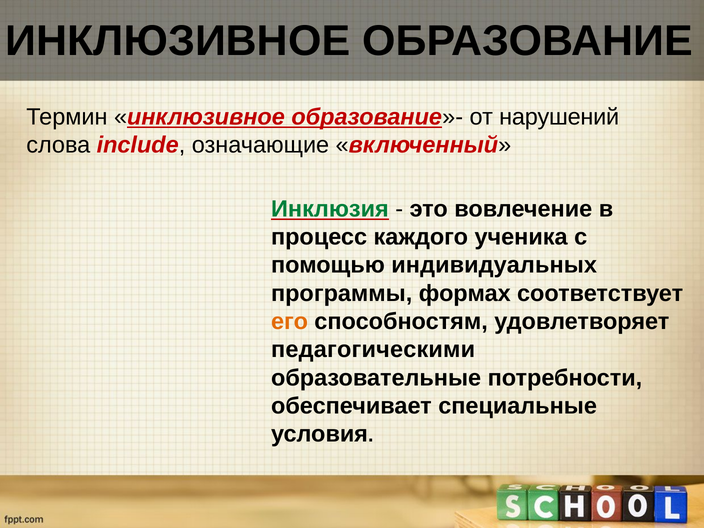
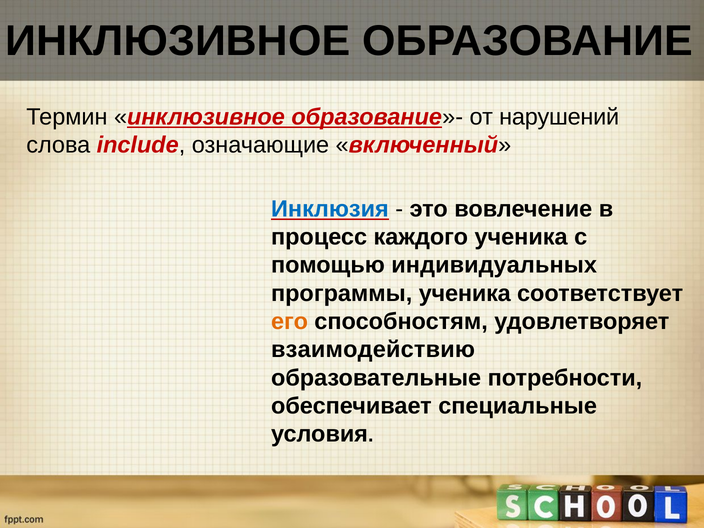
Инклюзия colour: green -> blue (330, 209)
программы формах: формах -> ученика (465, 293)
педагогическими: педагогическими -> взаимодействию (373, 350)
